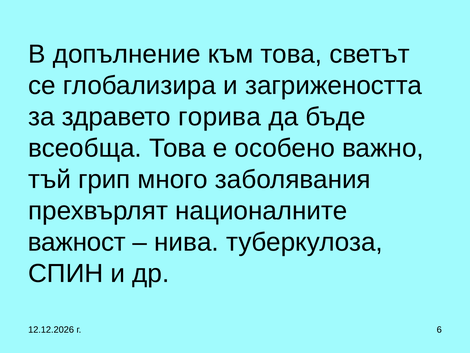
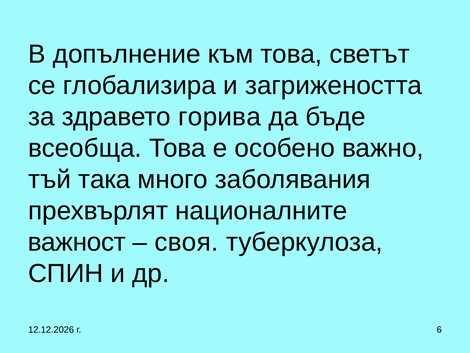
грип: грип -> така (104, 179)
нива: нива -> своя (186, 242)
